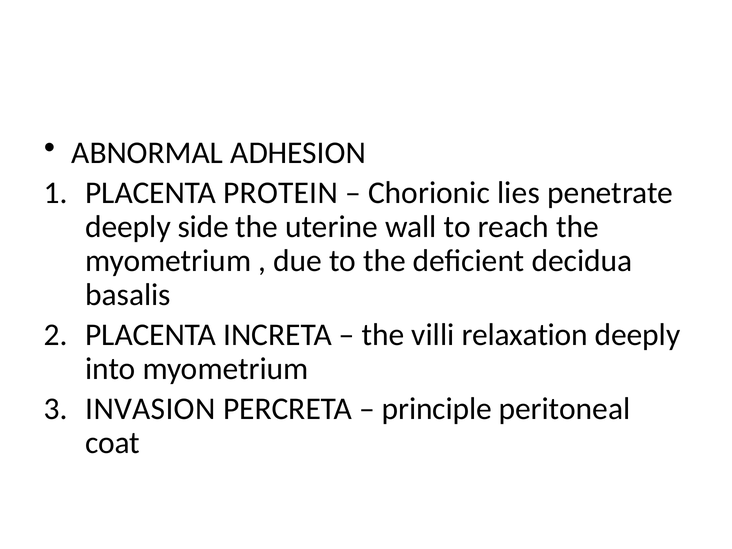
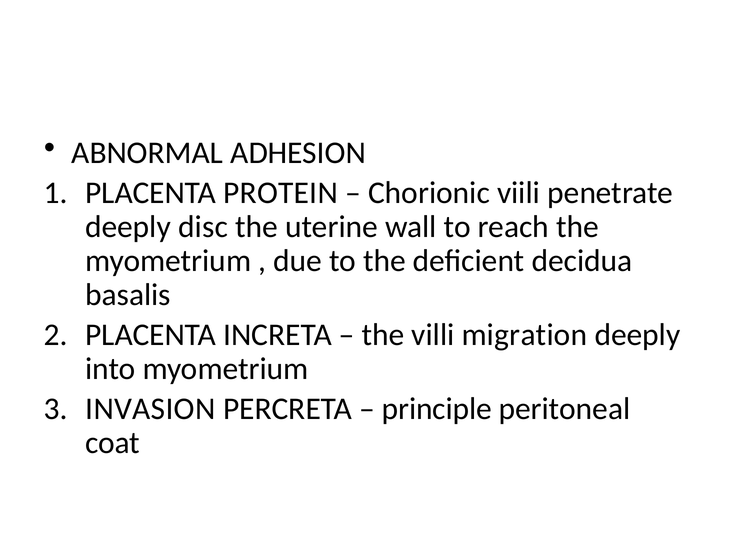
lies: lies -> viili (519, 193)
side: side -> disc (203, 227)
relaxation: relaxation -> migration (524, 335)
